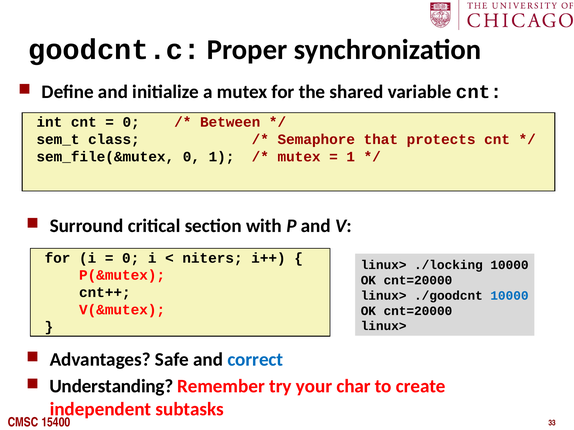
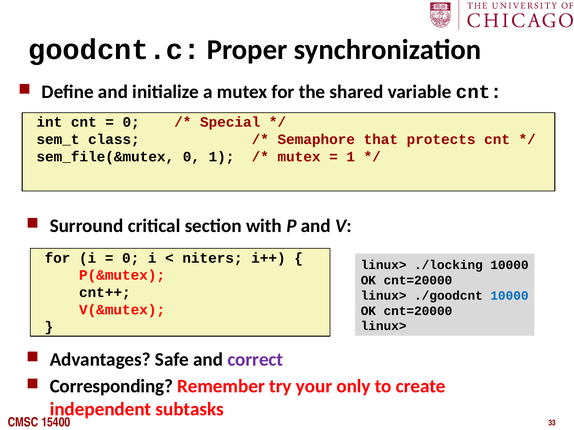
Between: Between -> Special (230, 122)
correct colour: blue -> purple (255, 360)
Understanding: Understanding -> Corresponding (111, 387)
char: char -> only (354, 387)
